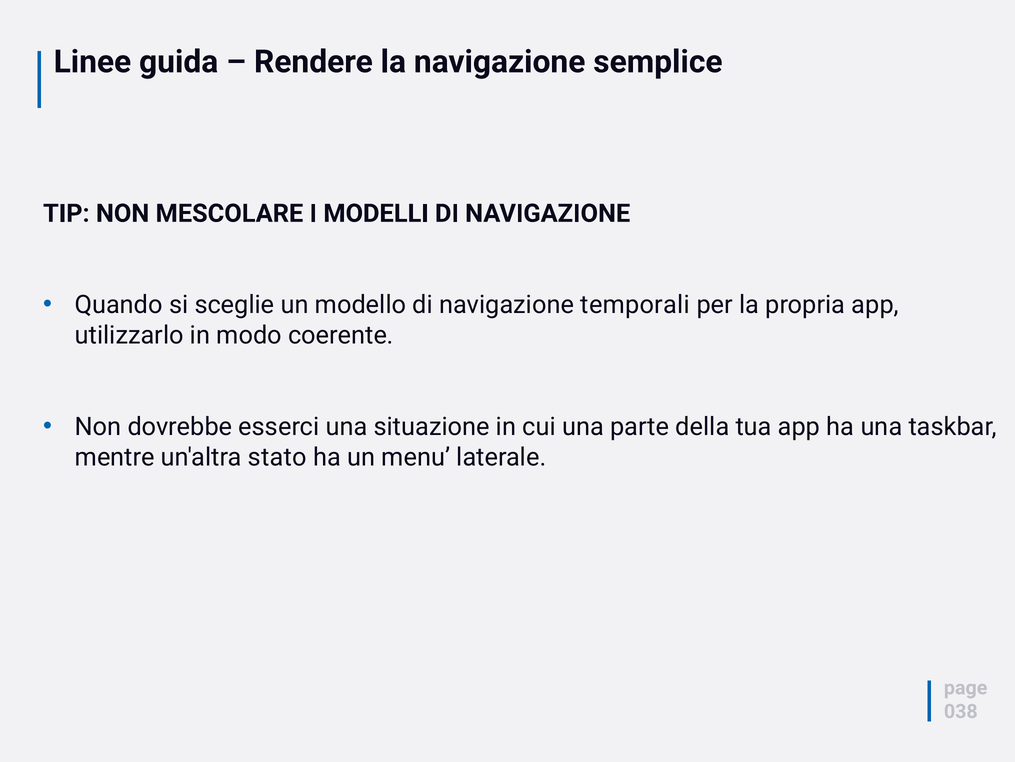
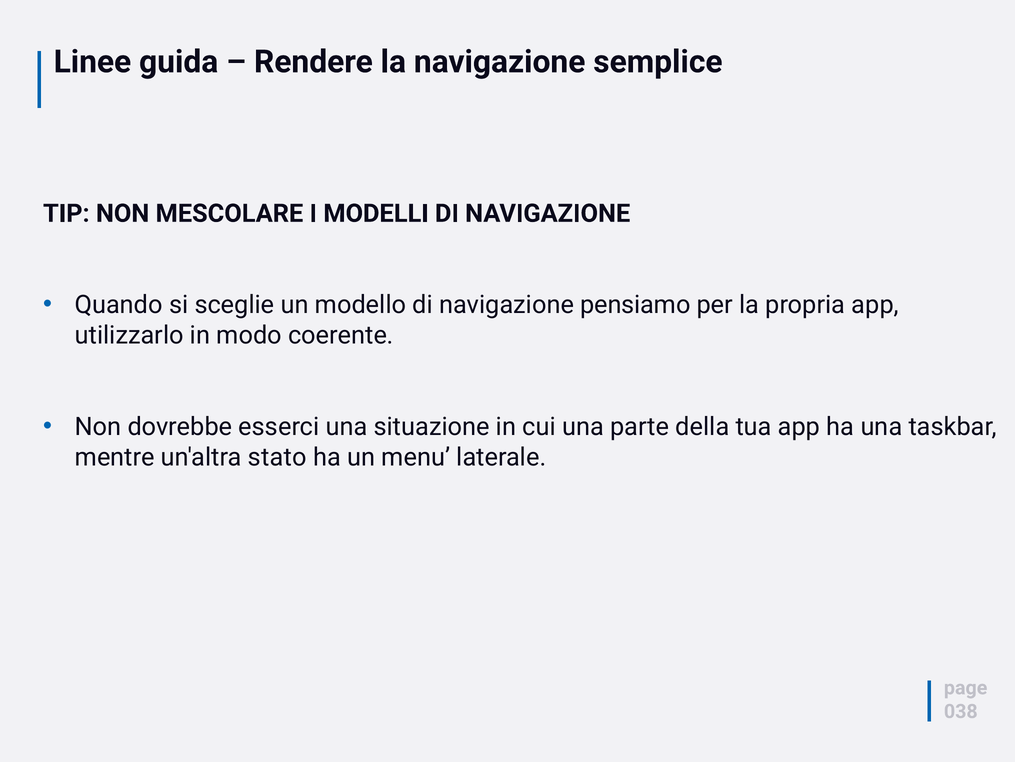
temporali: temporali -> pensiamo (635, 305)
